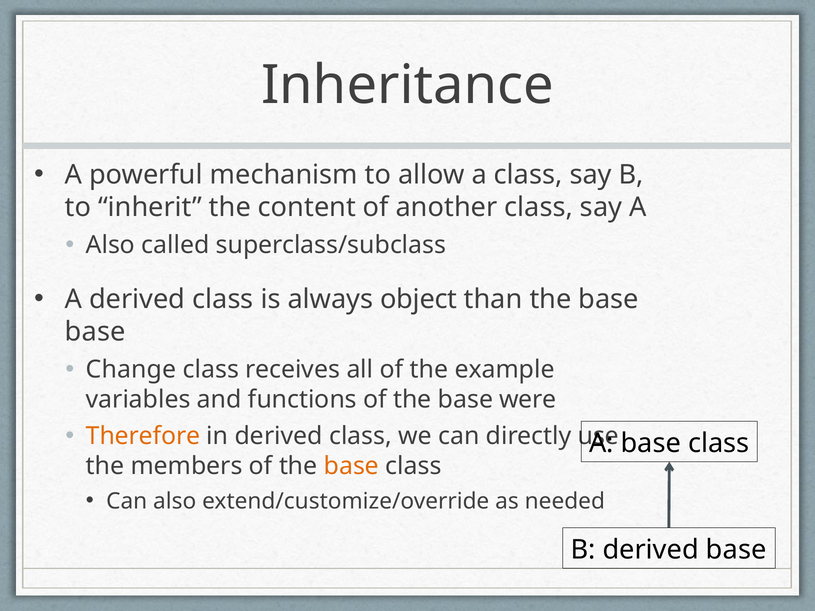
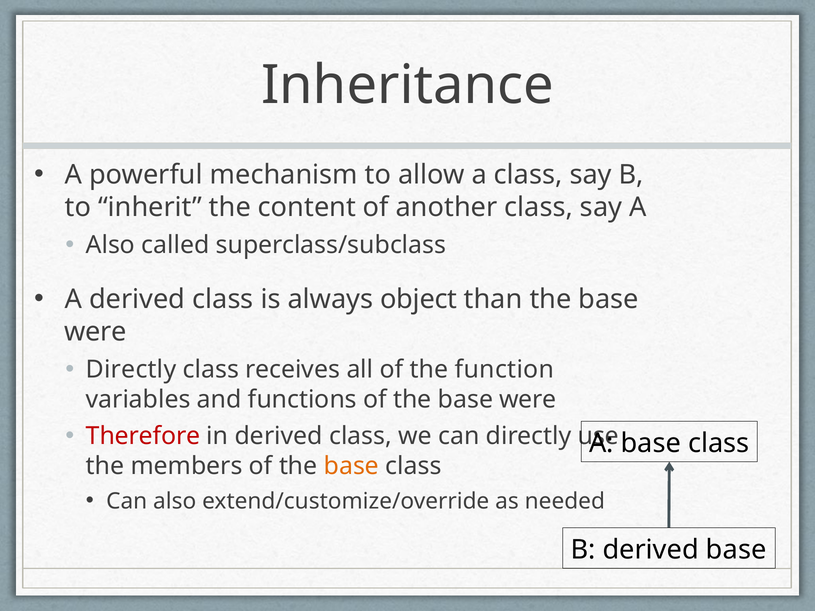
base: base -> were (96, 332)
Change: Change -> Directly (131, 370)
example: example -> function (504, 370)
Therefore colour: orange -> red (143, 436)
